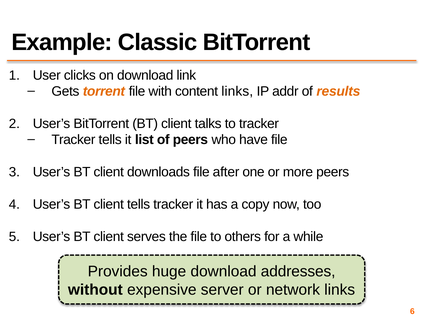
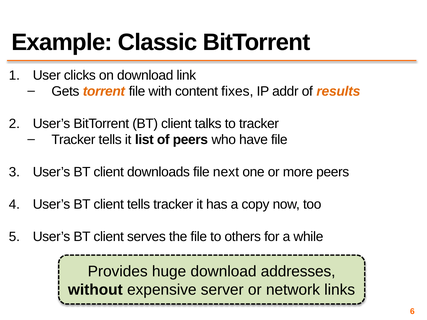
content links: links -> fixes (237, 91)
after: after -> next (226, 172)
